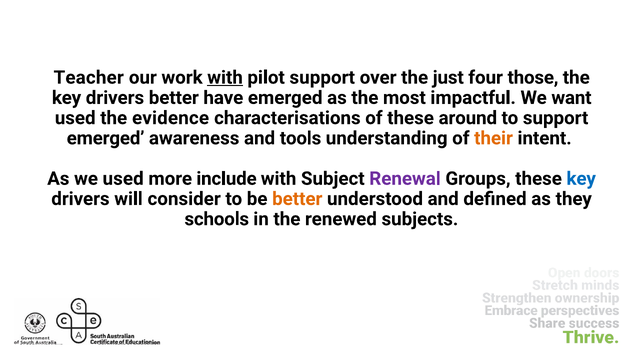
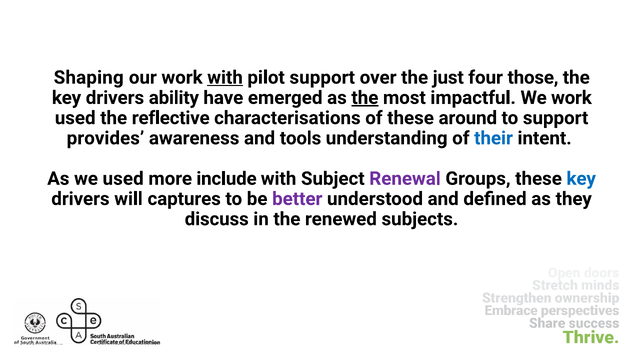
Teacher: Teacher -> Shaping (89, 78)
drivers better: better -> ability (174, 98)
the underline: none -> present (365, 98)
We want: want -> work (571, 98)
evidence: evidence -> reflective (171, 118)
emerged: emerged -> provides (105, 138)
their colour: orange -> blue (494, 138)
consider: consider -> captures (184, 199)
better colour: orange -> purple (297, 199)
schools: schools -> discuss (217, 219)
